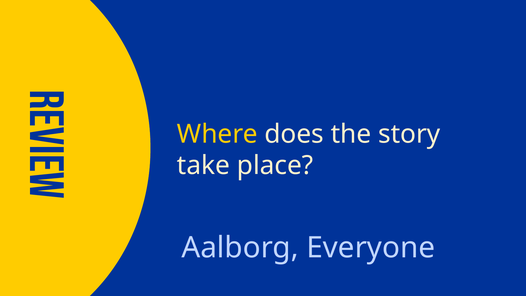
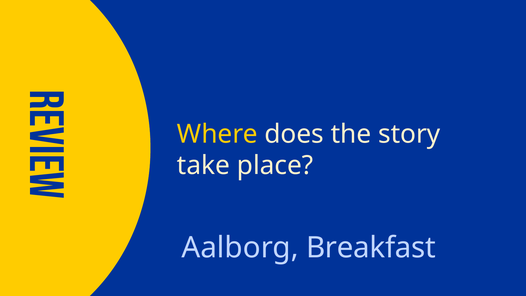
Everyone: Everyone -> Breakfast (371, 248)
